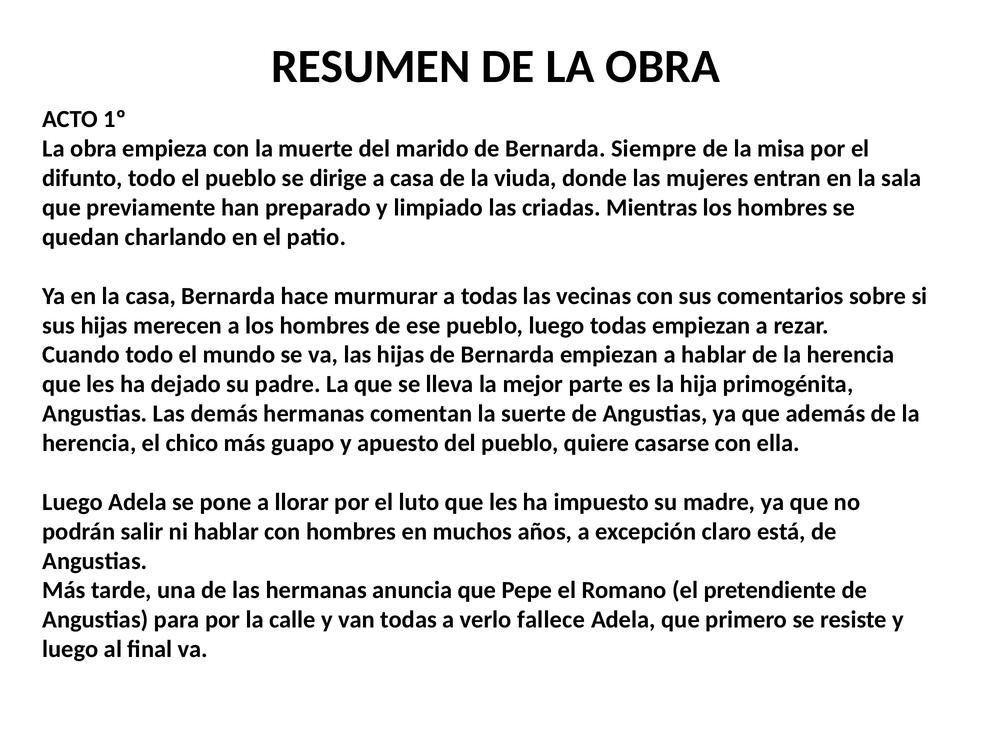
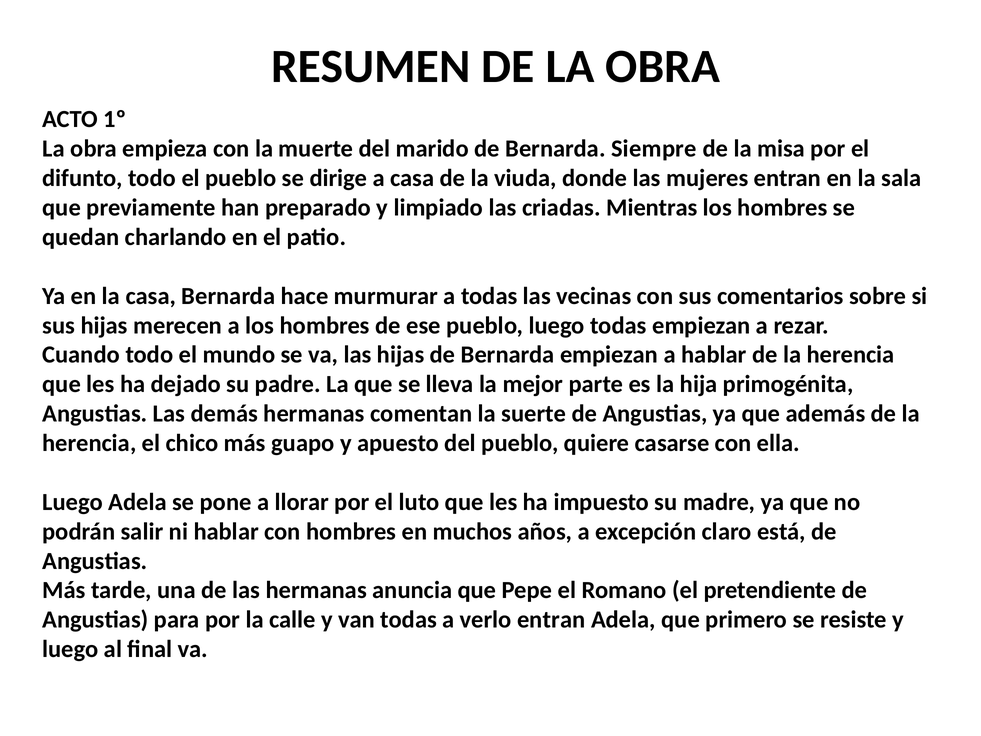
verlo fallece: fallece -> entran (551, 620)
